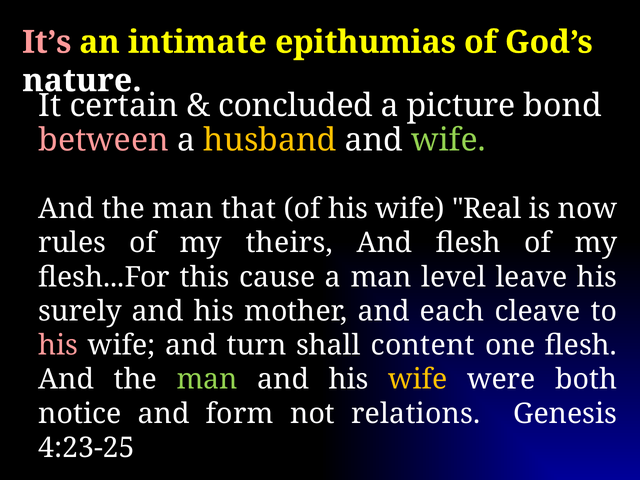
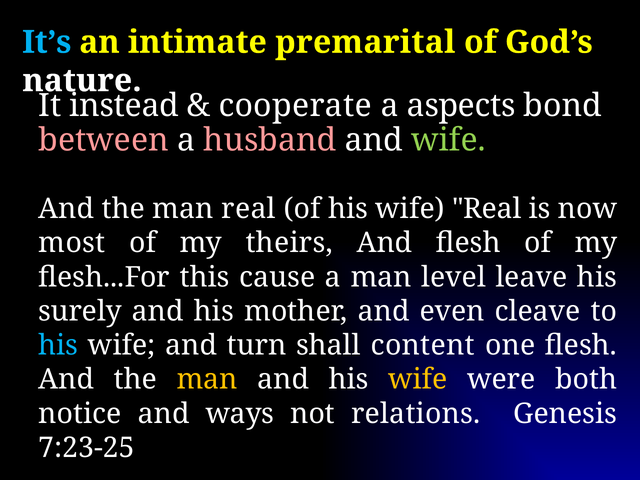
It’s colour: pink -> light blue (47, 42)
epithumias: epithumias -> premarital (365, 42)
certain: certain -> instead (124, 106)
concluded: concluded -> cooperate (295, 106)
picture: picture -> aspects (461, 106)
husband colour: yellow -> pink (270, 140)
man that: that -> real (249, 209)
rules: rules -> most (72, 243)
each: each -> even (452, 311)
his colour: pink -> light blue (58, 345)
man colour: light green -> yellow (207, 380)
form: form -> ways (240, 414)
4:23-25: 4:23-25 -> 7:23-25 (87, 448)
